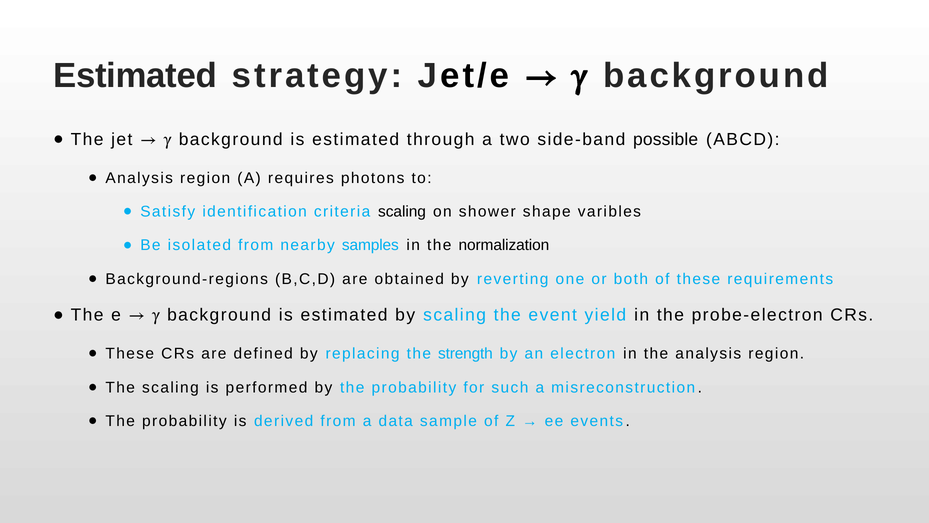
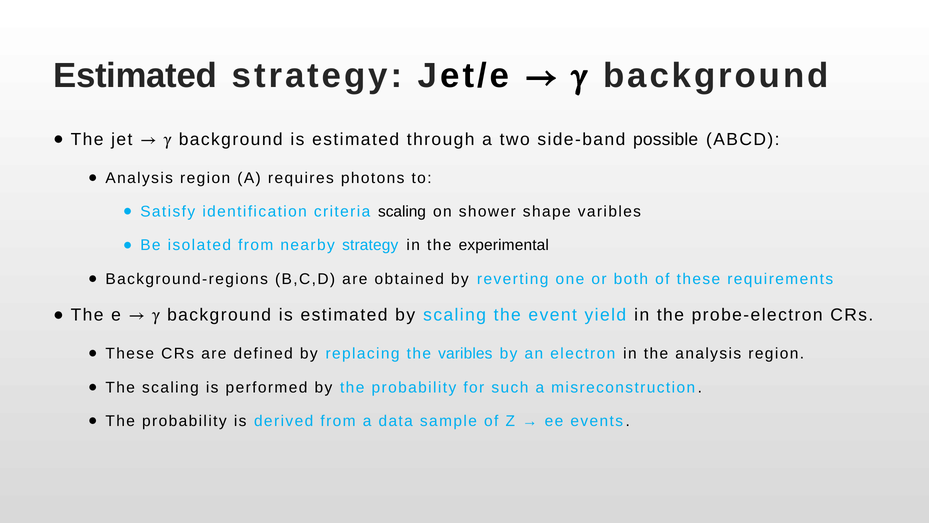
nearby samples: samples -> strategy (370, 245)
normalization: normalization -> experimental (504, 245)
the strength: strength -> varibles (465, 353)
